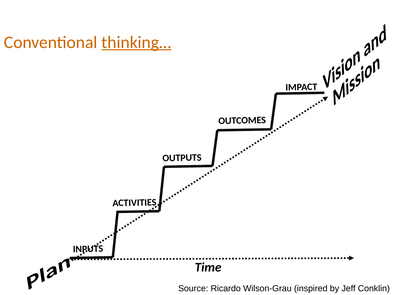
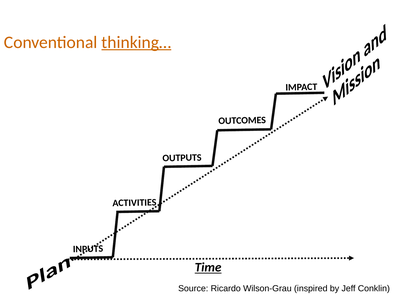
Time underline: none -> present (208, 268)
